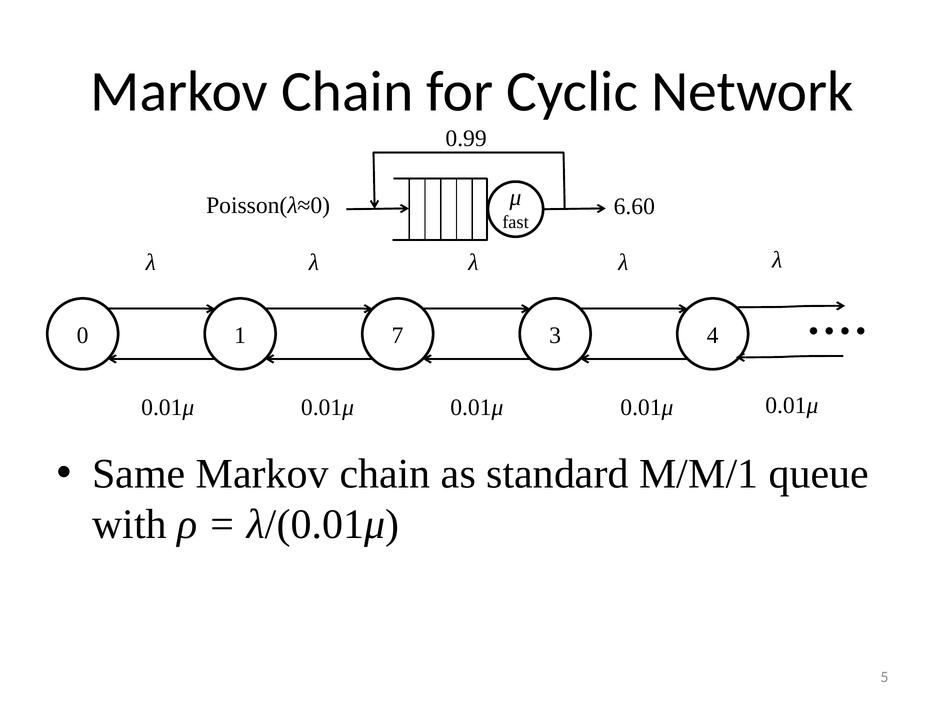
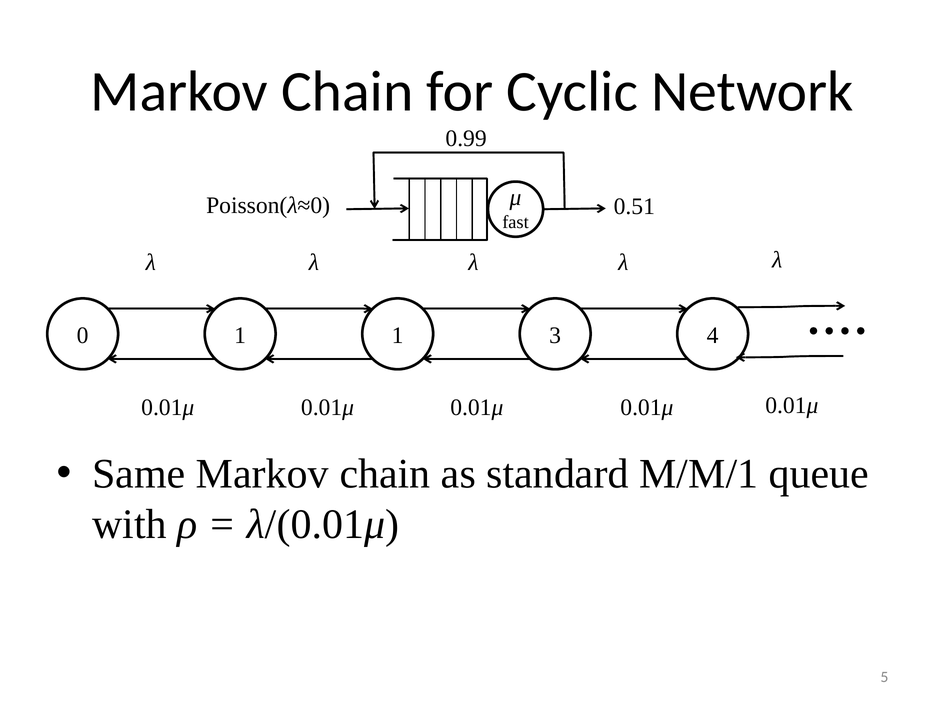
6.60: 6.60 -> 0.51 (634, 206)
1 7: 7 -> 1 (398, 335)
